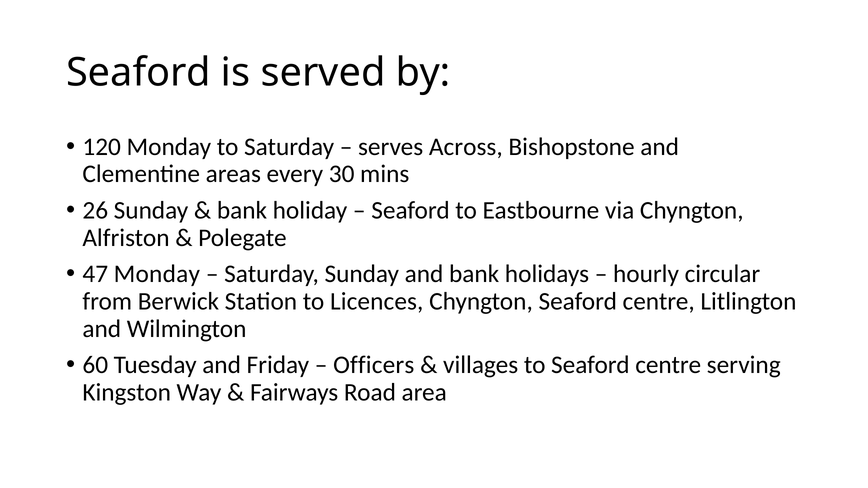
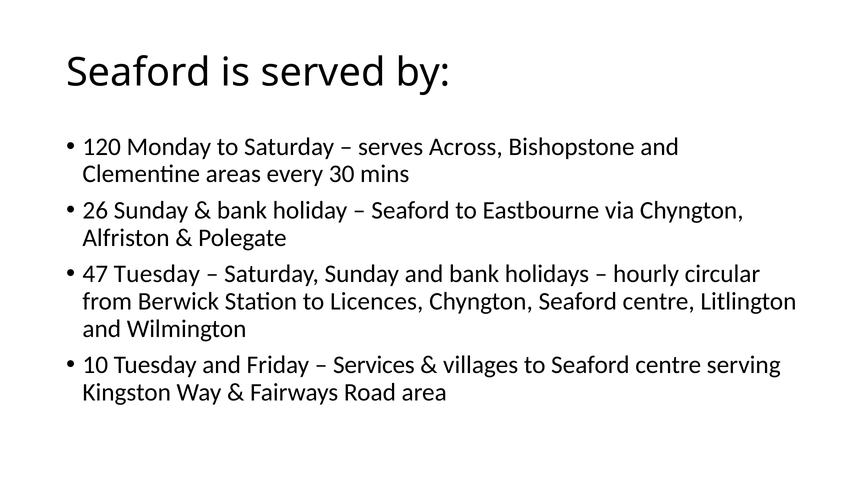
47 Monday: Monday -> Tuesday (157, 274)
60: 60 -> 10 (95, 365)
Officers: Officers -> Services (374, 365)
